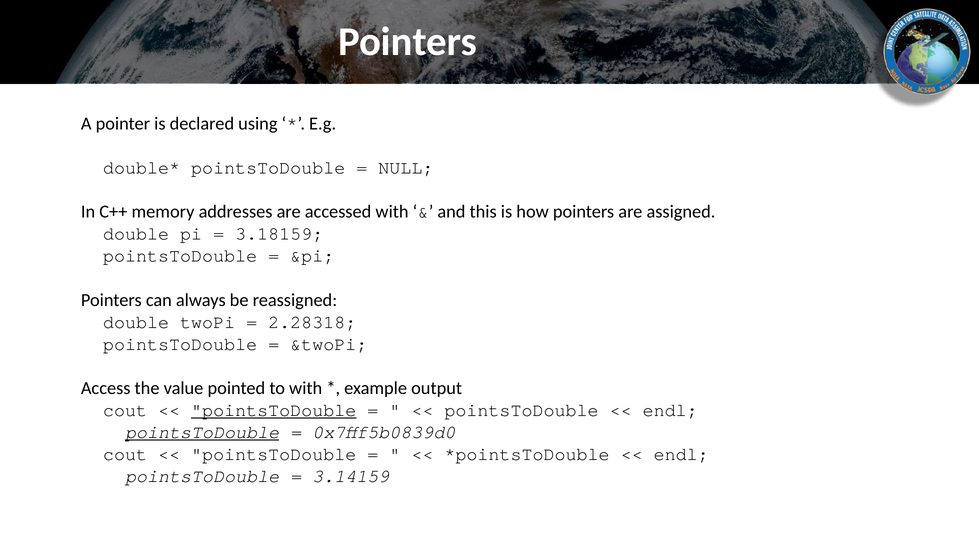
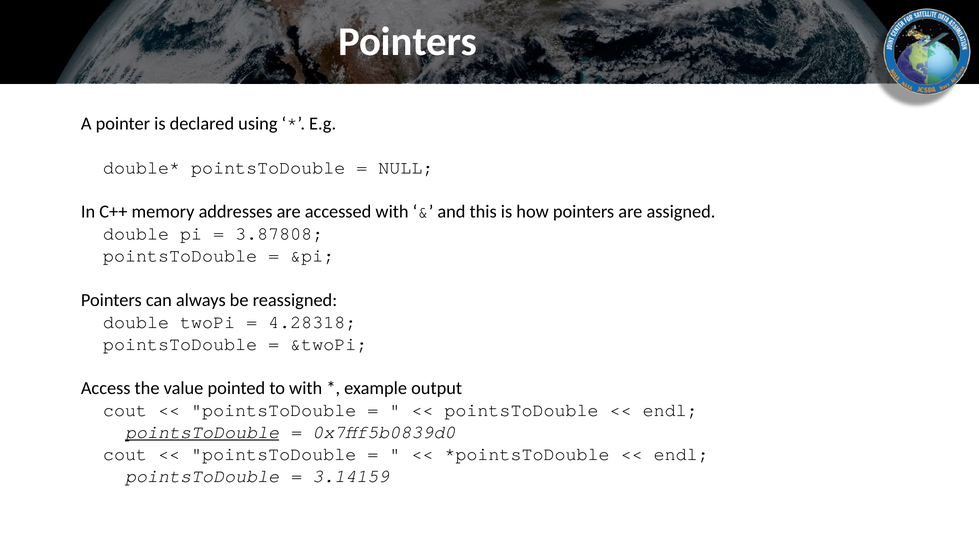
3.18159: 3.18159 -> 3.87808 (279, 234)
2.28318: 2.28318 -> 4.28318 (312, 322)
pointsToDouble underline: present -> none (274, 410)
